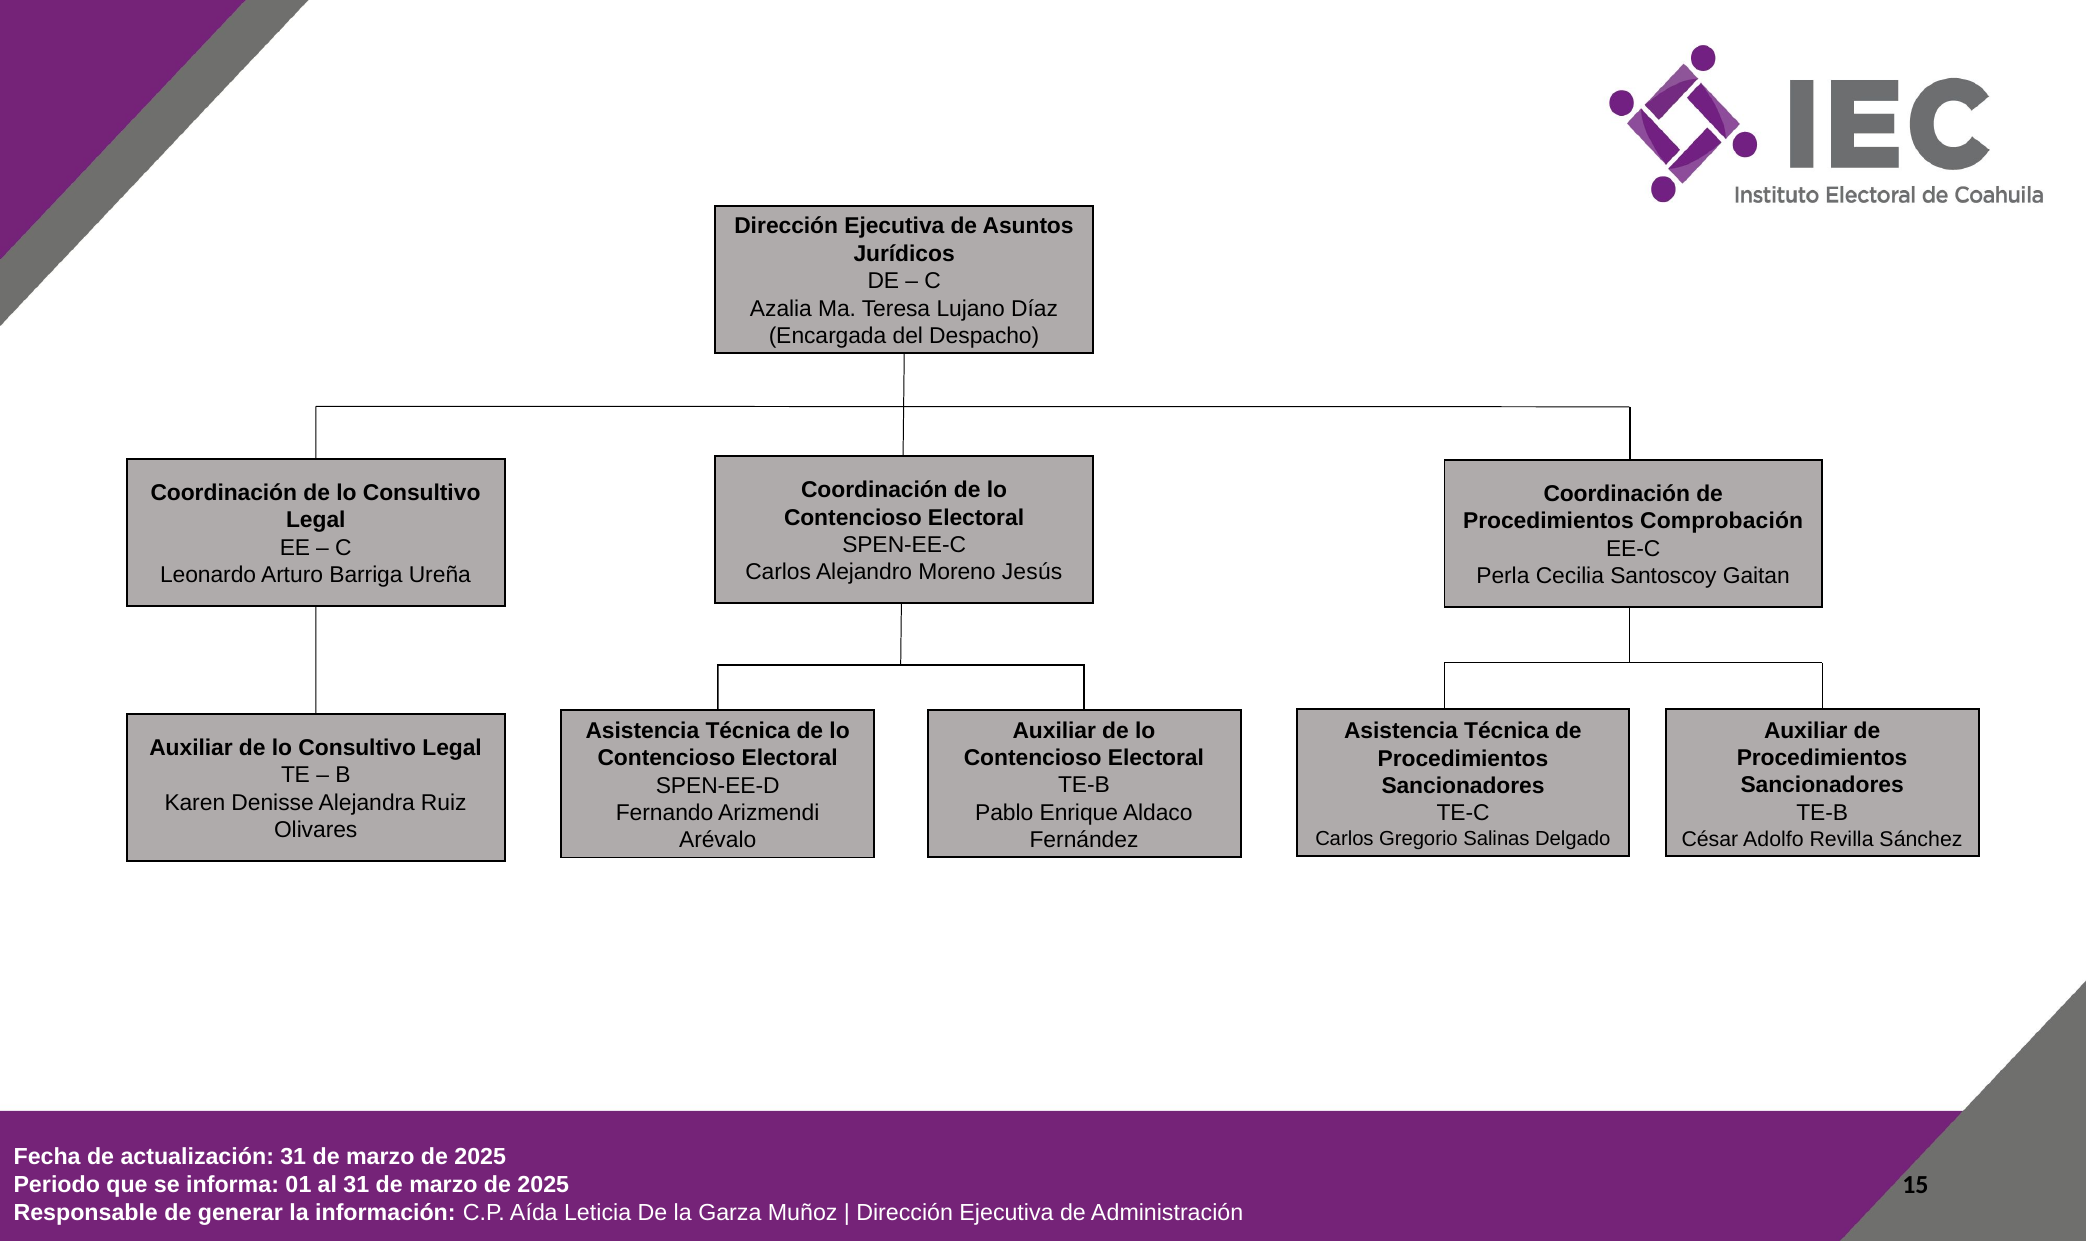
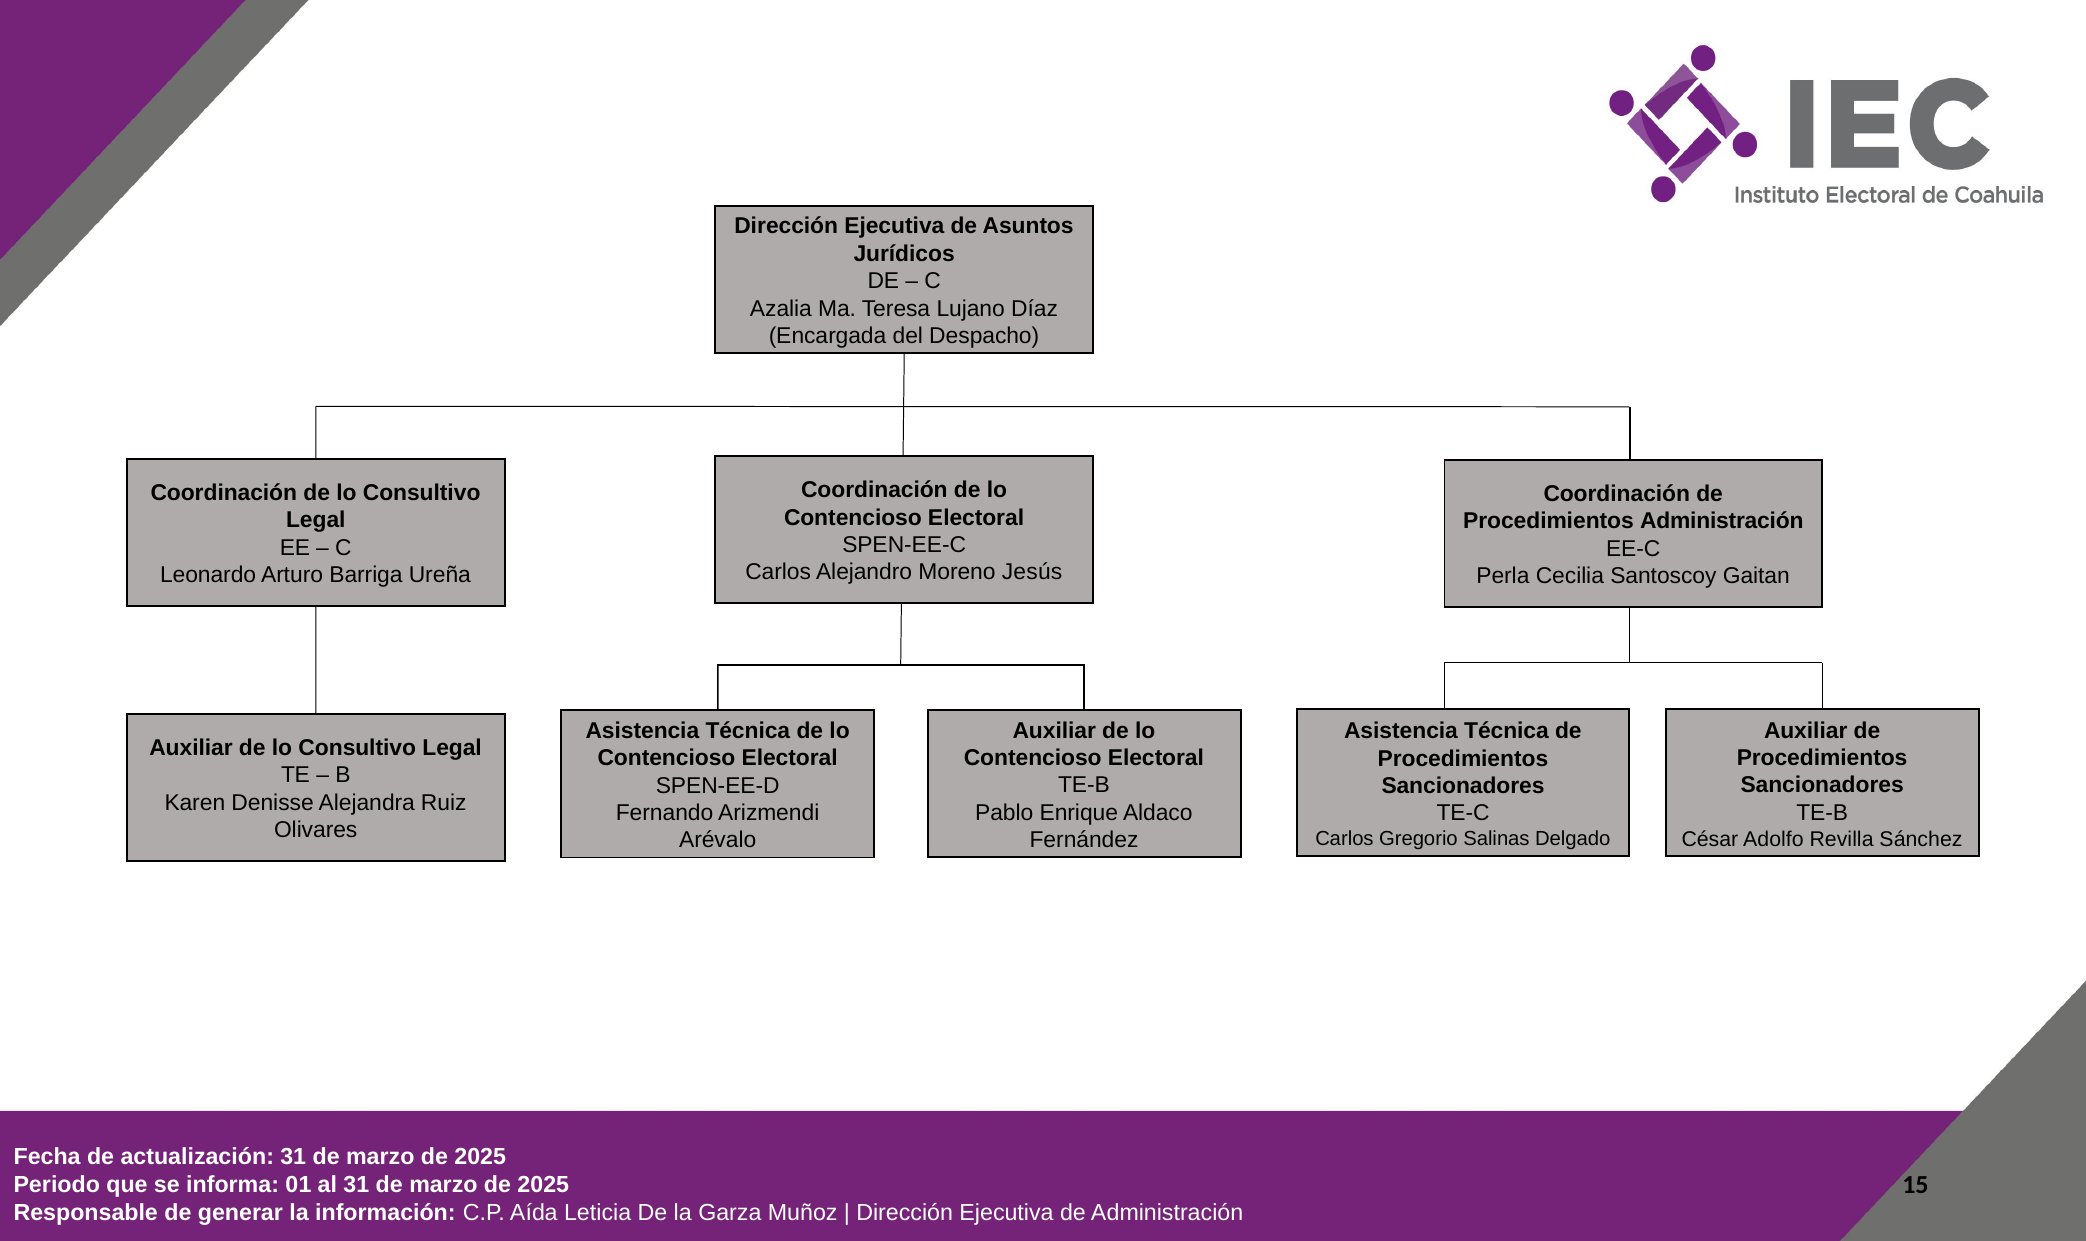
Procedimientos Comprobación: Comprobación -> Administración (1722, 521)
